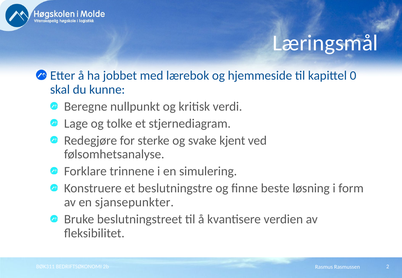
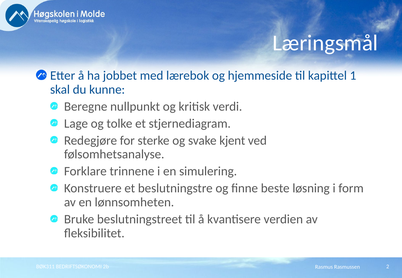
0: 0 -> 1 (353, 76)
sjansepunkter: sjansepunkter -> lønnsomheten (134, 202)
